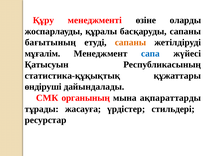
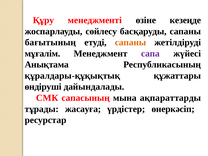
оларды: оларды -> кезеңде (185, 20)
құралы: құралы -> сөйлесу (101, 31)
сапа colour: blue -> purple (150, 53)
Қатысуын: Қатысуын -> Анықтама (47, 65)
статистика-құқықтық: статистика-құқықтық -> құралдары-құқықтық (72, 76)
органының: органының -> сапасының (86, 98)
стильдері: стильдері -> өнеркәсіп (173, 109)
